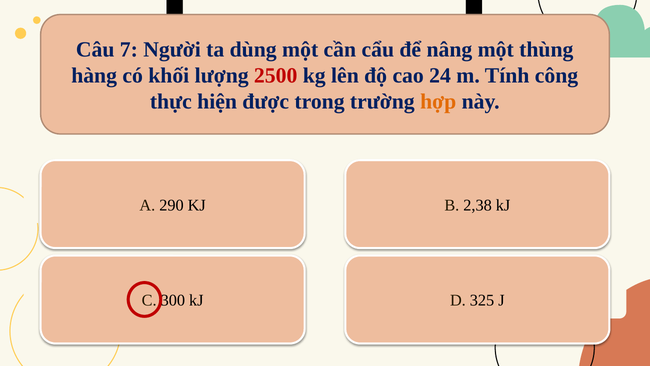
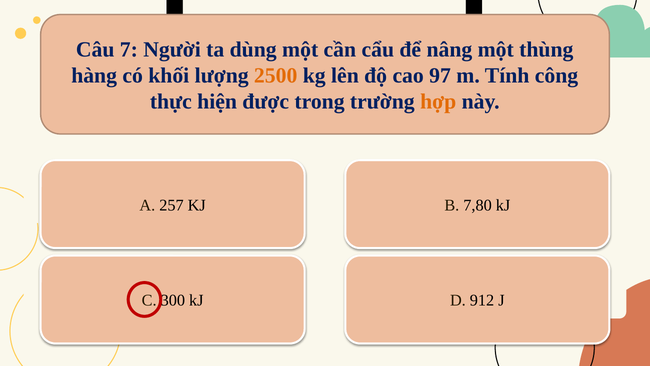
2500 colour: red -> orange (276, 76)
24: 24 -> 97 (440, 76)
290: 290 -> 257 (171, 205)
2,38: 2,38 -> 7,80 (478, 205)
325: 325 -> 912 (482, 300)
